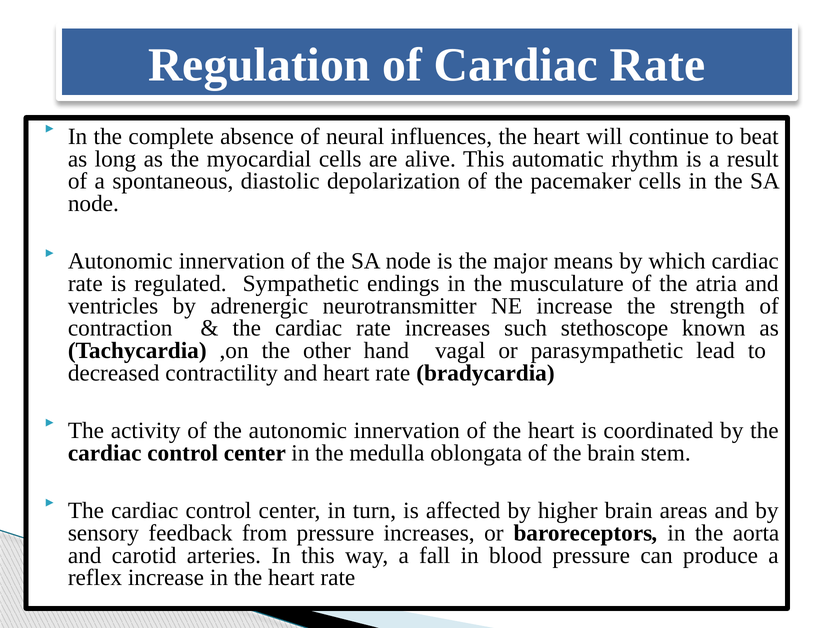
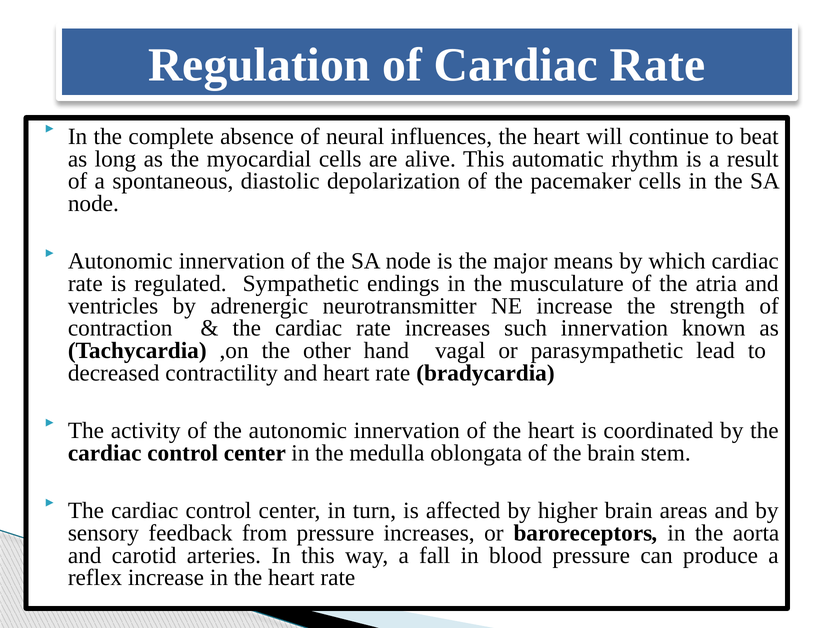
such stethoscope: stethoscope -> innervation (614, 328)
